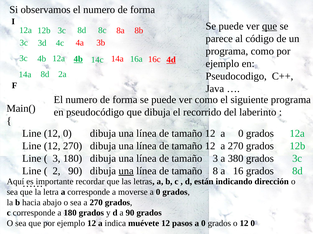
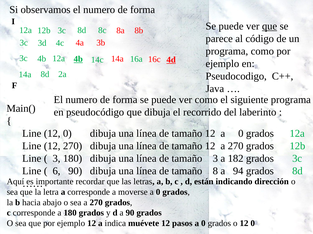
380: 380 -> 182 (236, 159)
2: 2 -> 6 (56, 171)
una underline: present -> none (126, 171)
16: 16 -> 94 (238, 171)
